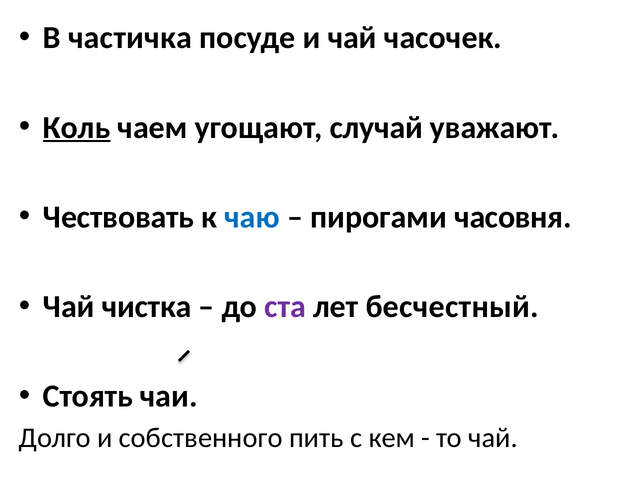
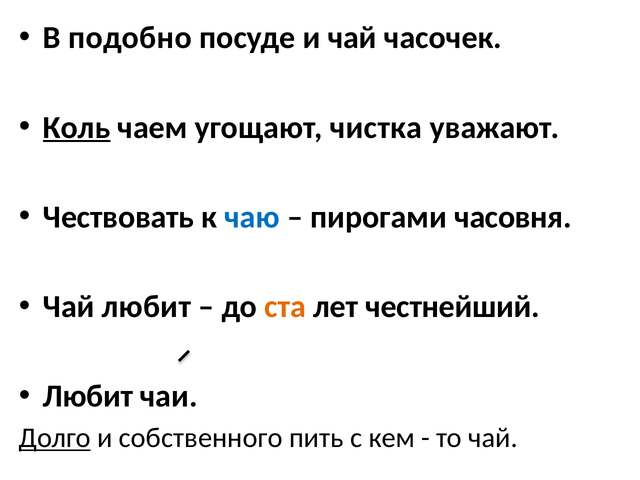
частичка: частичка -> подобно (130, 38)
случай: случай -> чистка (376, 127)
Чай чистка: чистка -> любит (146, 307)
ста colour: purple -> orange (285, 307)
бесчестный: бесчестный -> честнейший (453, 307)
Стоять: Стоять -> Любит (88, 396)
Долго underline: none -> present (55, 438)
